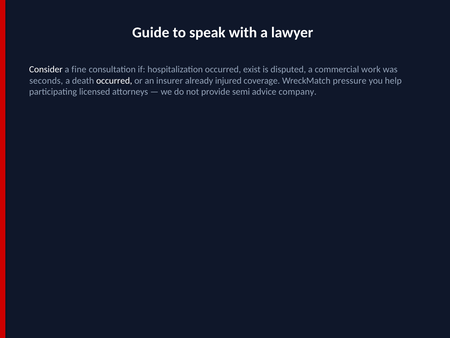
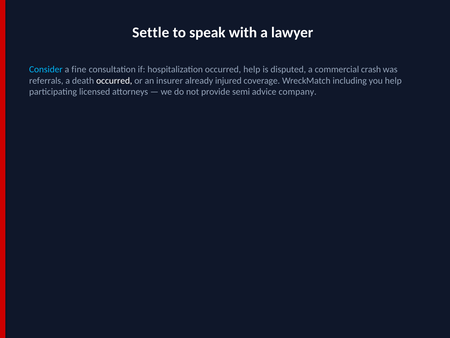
Guide: Guide -> Settle (151, 33)
Consider colour: white -> light blue (46, 69)
occurred exist: exist -> help (252, 69)
work: work -> crash (371, 69)
seconds: seconds -> referrals (46, 80)
pressure: pressure -> including (350, 80)
